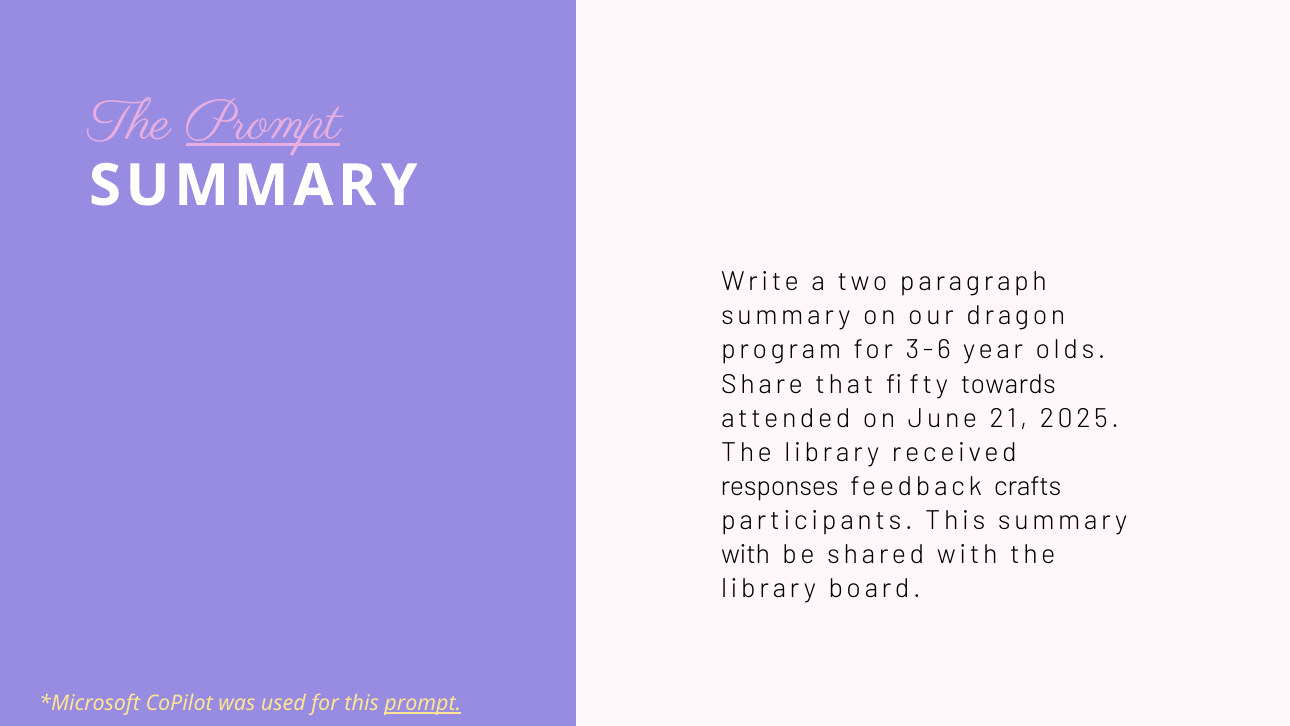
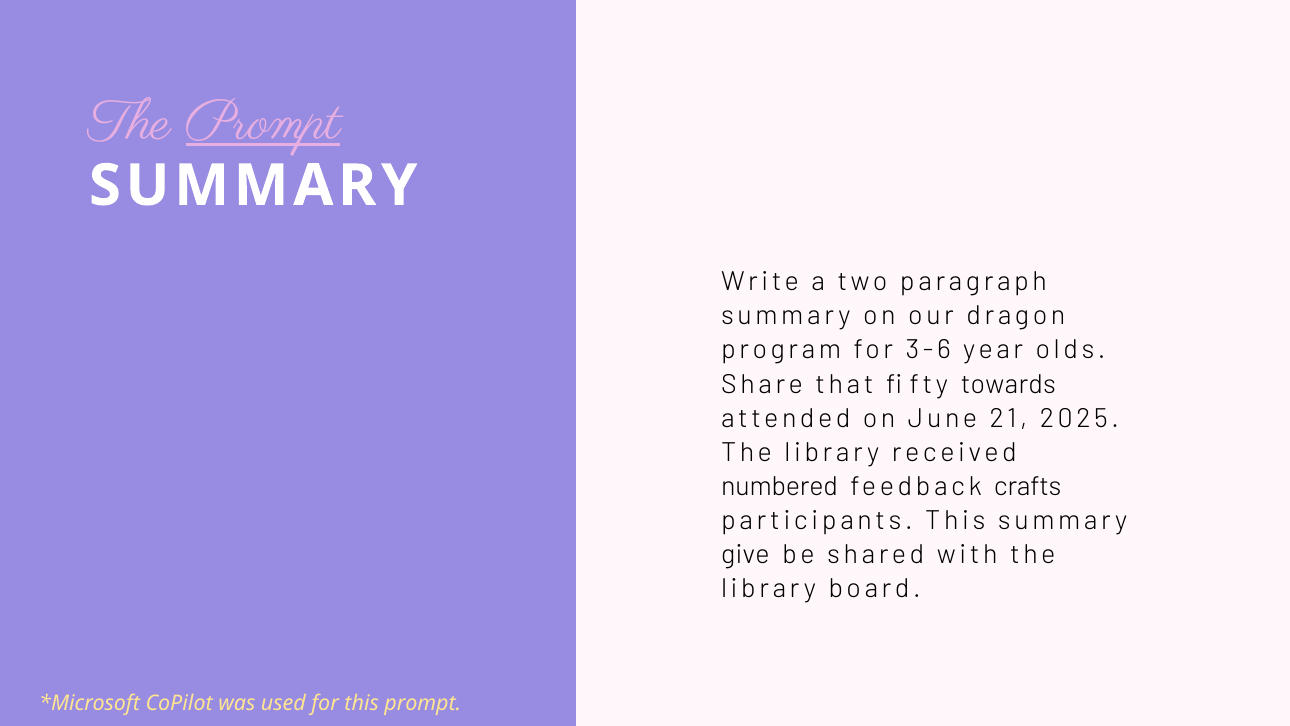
responses: responses -> numbered (780, 486)
with: with -> give (745, 555)
prompt underline: present -> none (423, 703)
